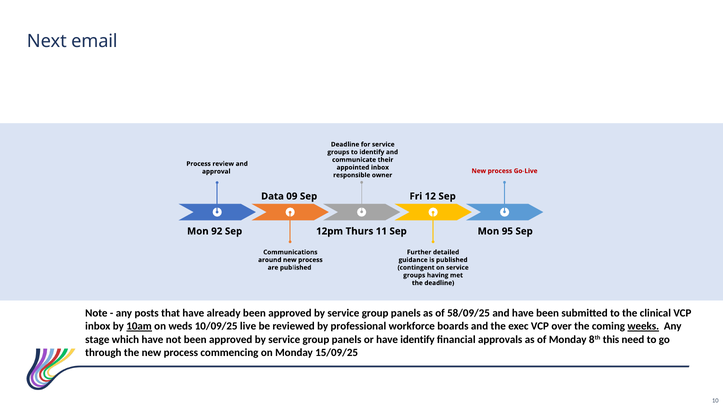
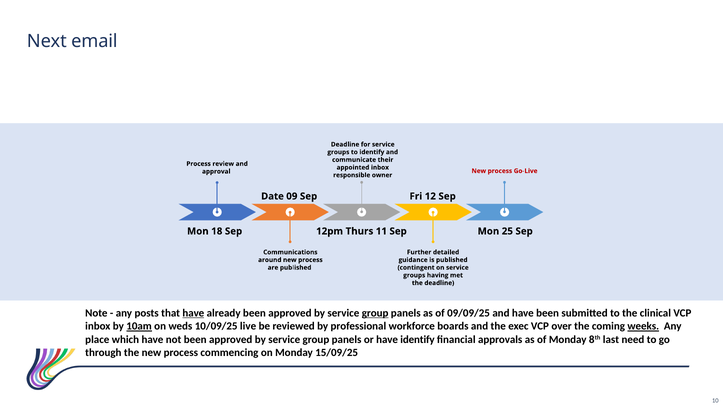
Data: Data -> Date (272, 196)
92: 92 -> 18 (217, 231)
95: 95 -> 25 (507, 231)
have underline: none -> present (193, 313)
group underline: none -> present (375, 313)
58/09/25: 58/09/25 -> 09/09/25 (469, 313)
stage: stage -> place (97, 339)
this: this -> last (611, 339)
